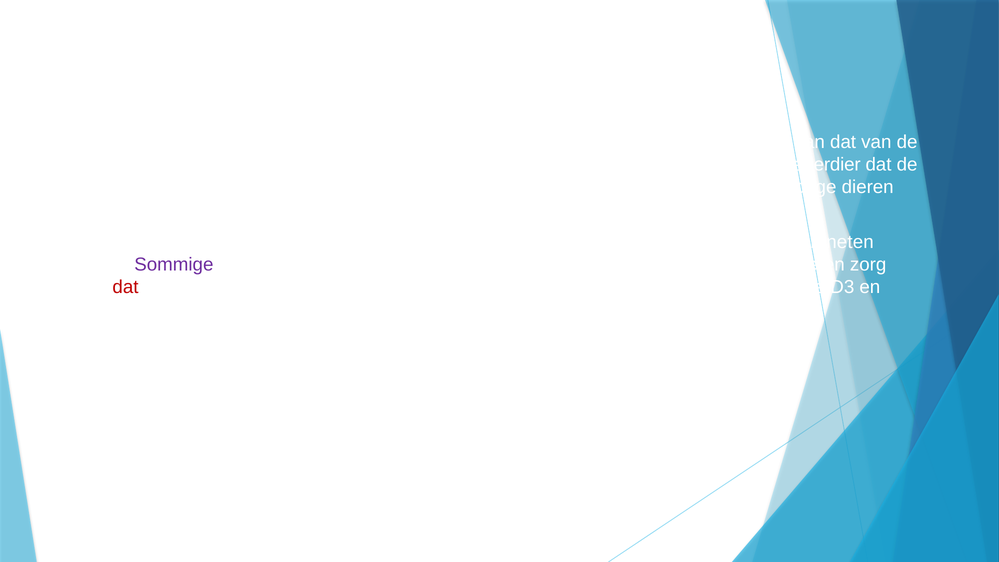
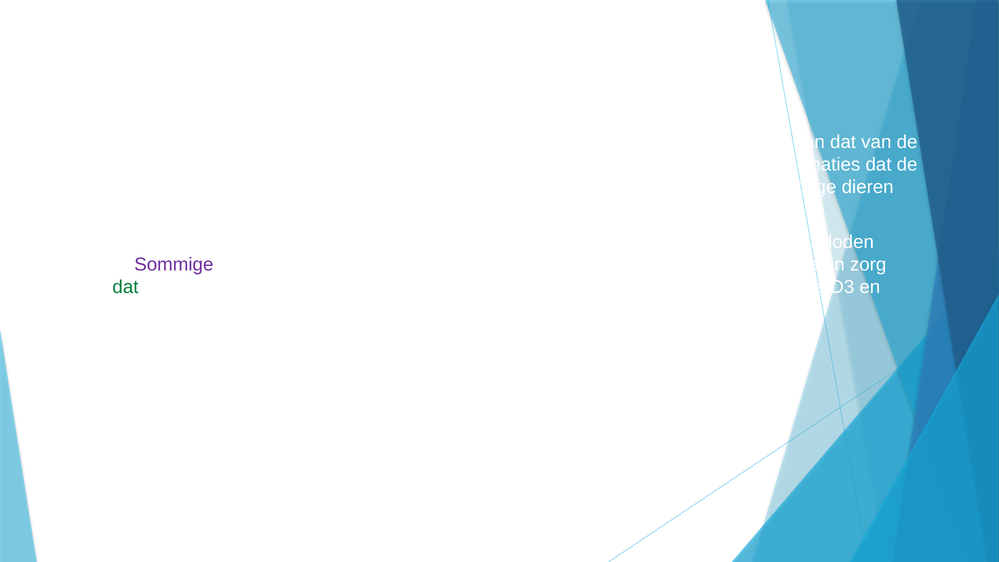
moederdier: moederdier -> vaccinaties (814, 164)
ineten: ineten -> doden (848, 242)
dat colour: red -> green (125, 287)
